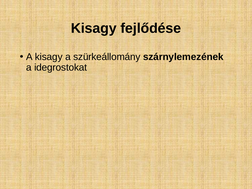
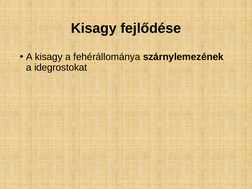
szürkeállomány: szürkeállomány -> fehérállománya (107, 57)
